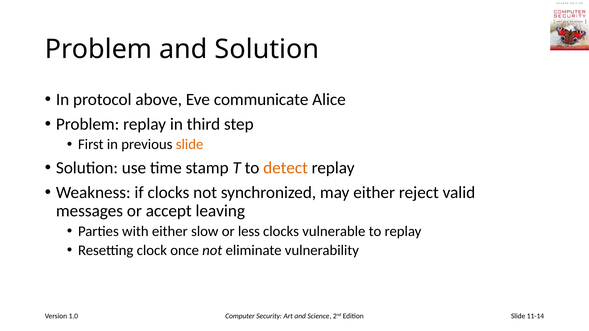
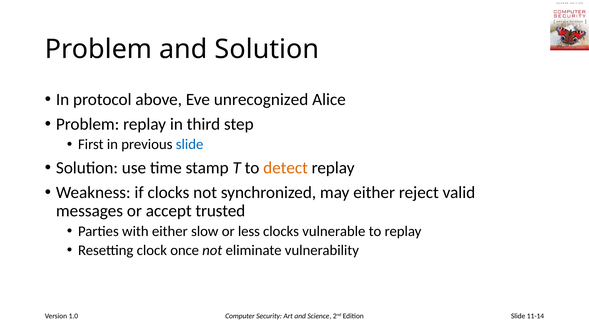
communicate: communicate -> unrecognized (261, 100)
slide colour: orange -> blue (190, 145)
leaving: leaving -> trusted (220, 211)
